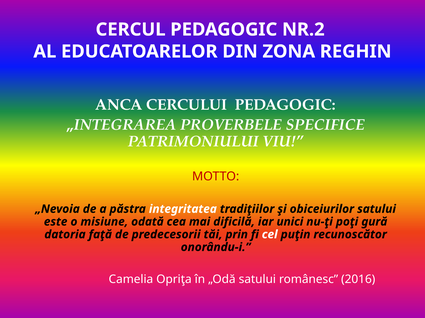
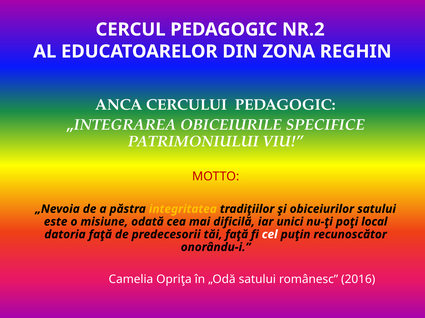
PROVERBELE: PROVERBELE -> OBICEIURILE (231, 125)
integritatea colour: white -> yellow (183, 209)
gură: gură -> local (374, 222)
tăi prin: prin -> faţă (237, 235)
